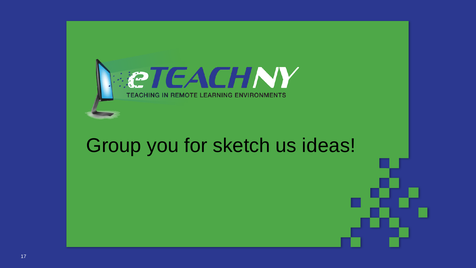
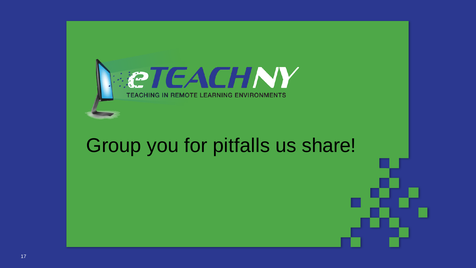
sketch: sketch -> pitfalls (241, 146)
ideas: ideas -> share (329, 146)
